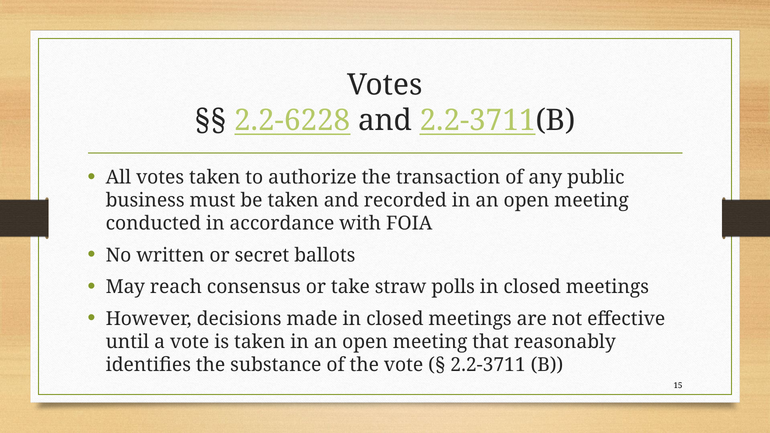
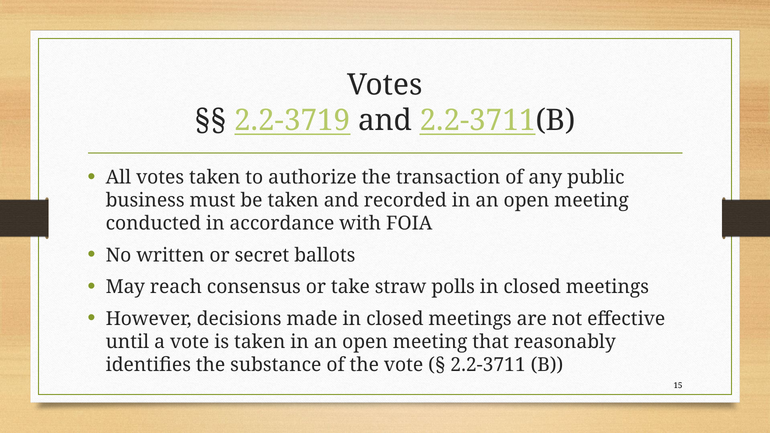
2.2-6228: 2.2-6228 -> 2.2-3719 (292, 121)
